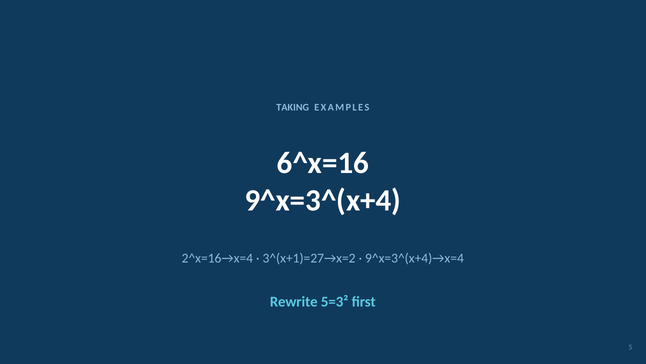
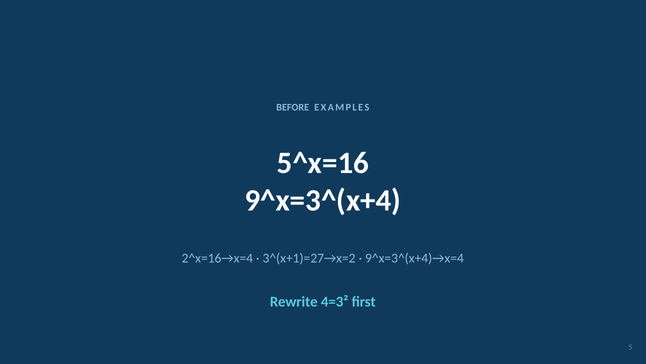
TAKING: TAKING -> BEFORE (293, 107)
6^x=16: 6^x=16 -> 5^x=16 (323, 163)
5=3²: 5=3² -> 4=3² (335, 301)
